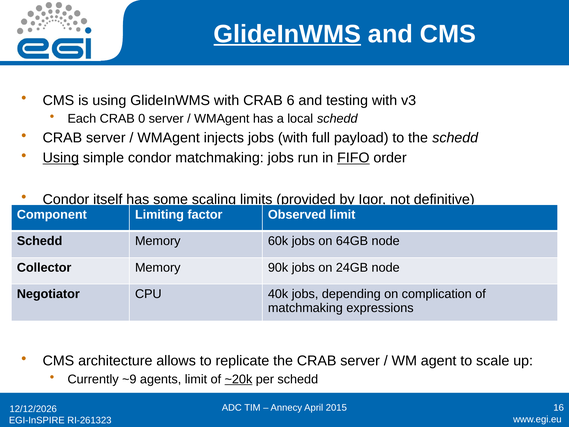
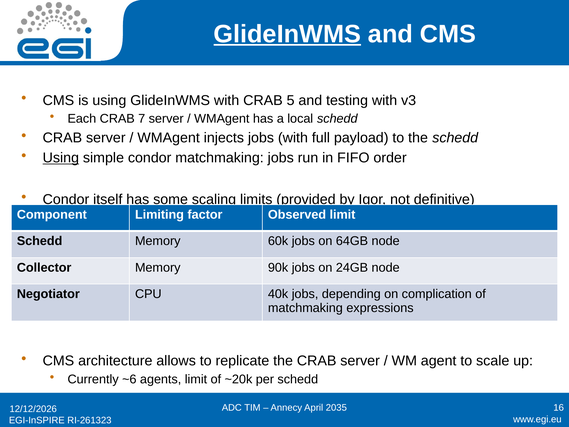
6: 6 -> 5 (291, 100)
0: 0 -> 7 (142, 119)
FIFO underline: present -> none (353, 158)
~9: ~9 -> ~6 (129, 379)
~20k underline: present -> none (238, 379)
2015: 2015 -> 2035 (336, 408)
